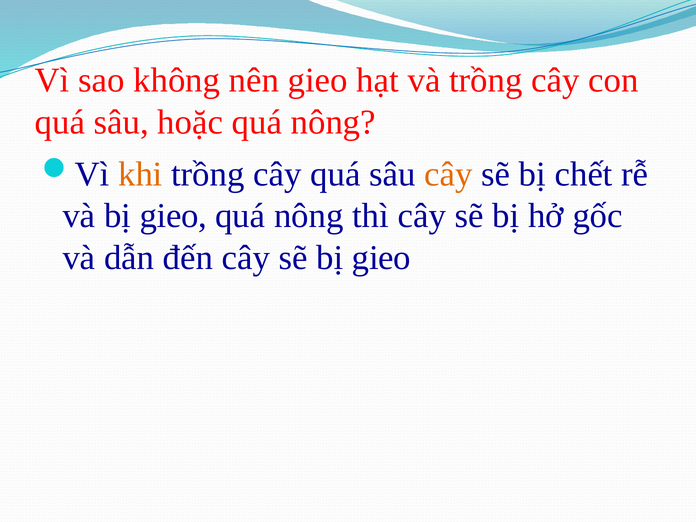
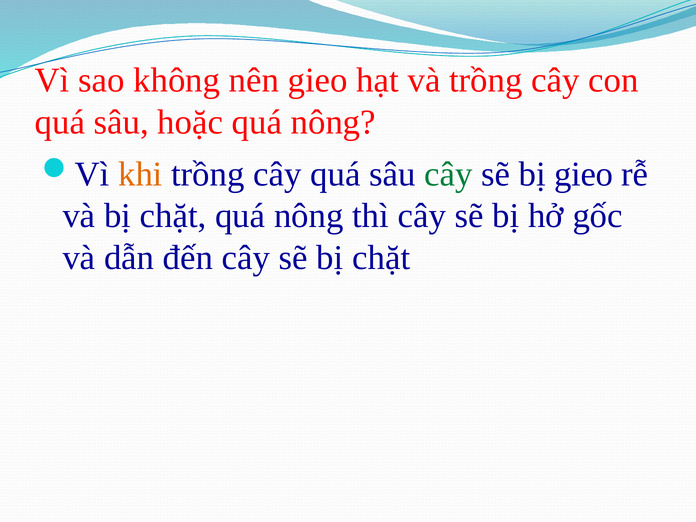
cây colour: orange -> green (448, 174)
bị chết: chết -> gieo (584, 174)
và bị gieo: gieo -> chặt (173, 216)
sẽ bị gieo: gieo -> chặt (381, 258)
